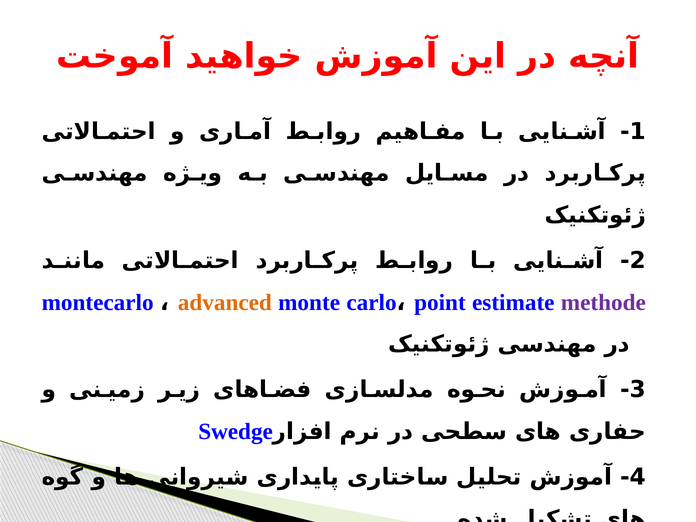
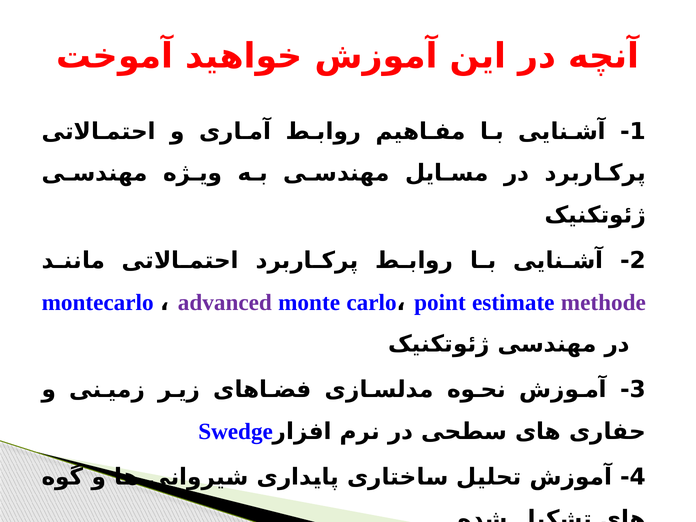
advanced colour: orange -> purple (225, 302)
